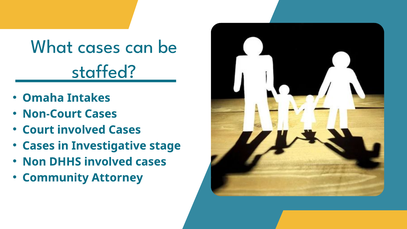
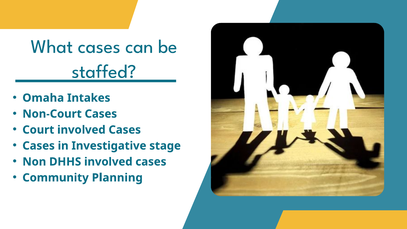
Attorney: Attorney -> Planning (117, 178)
